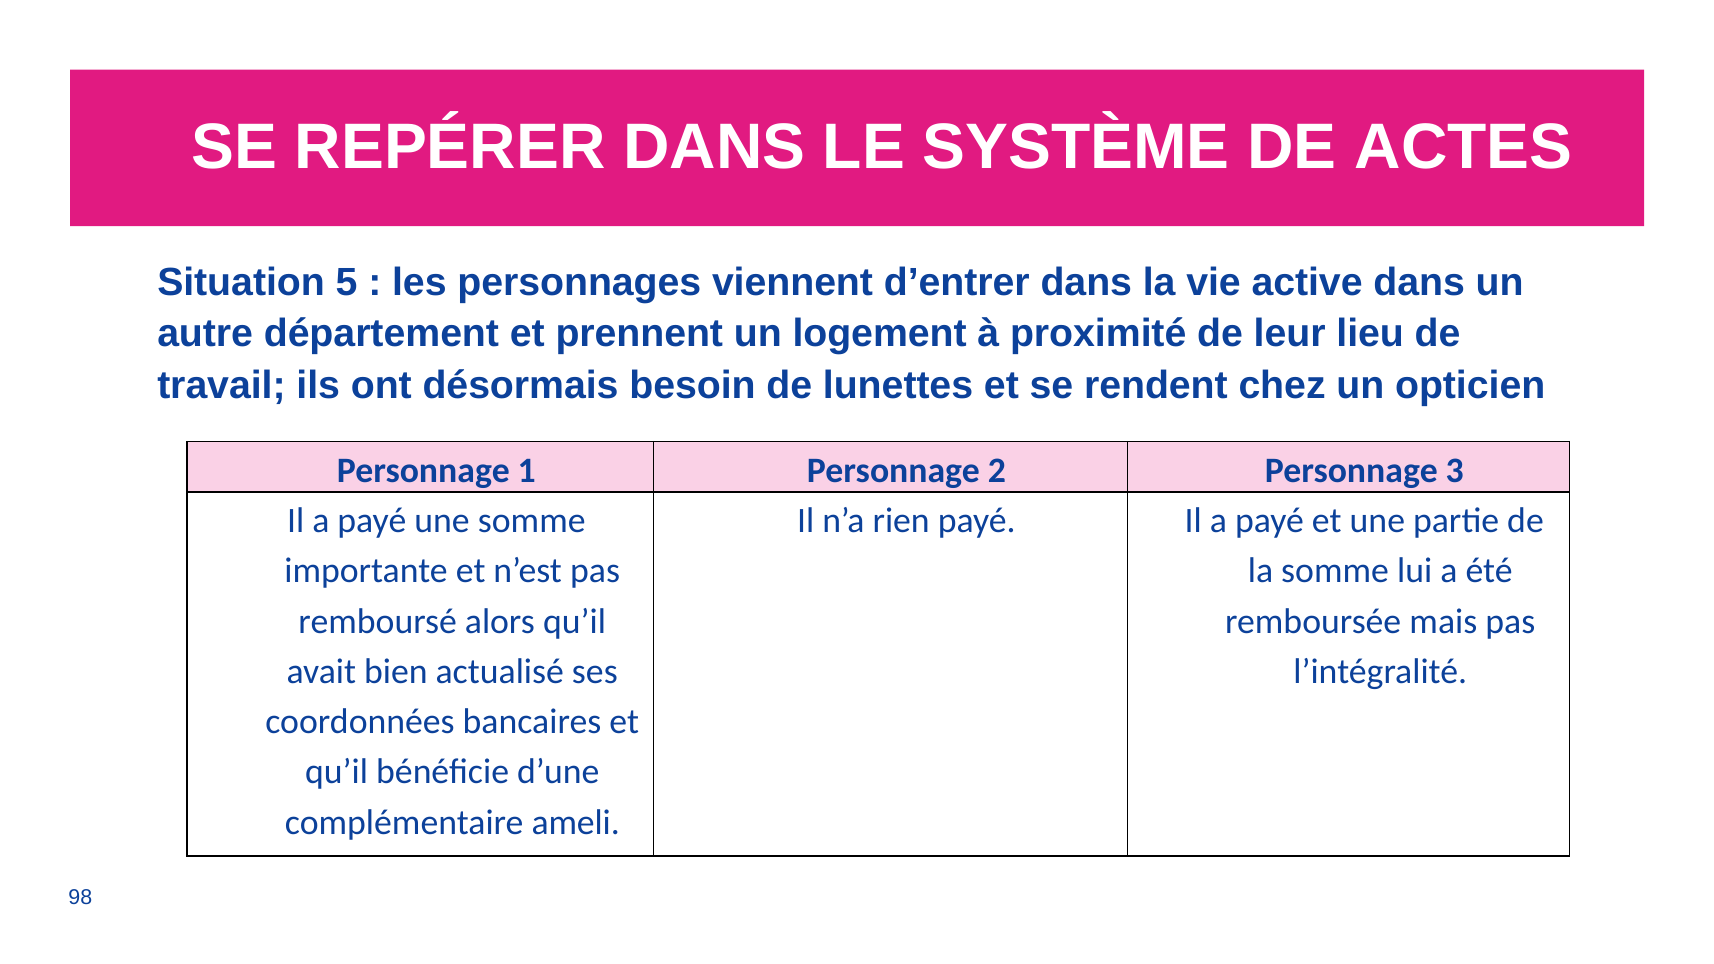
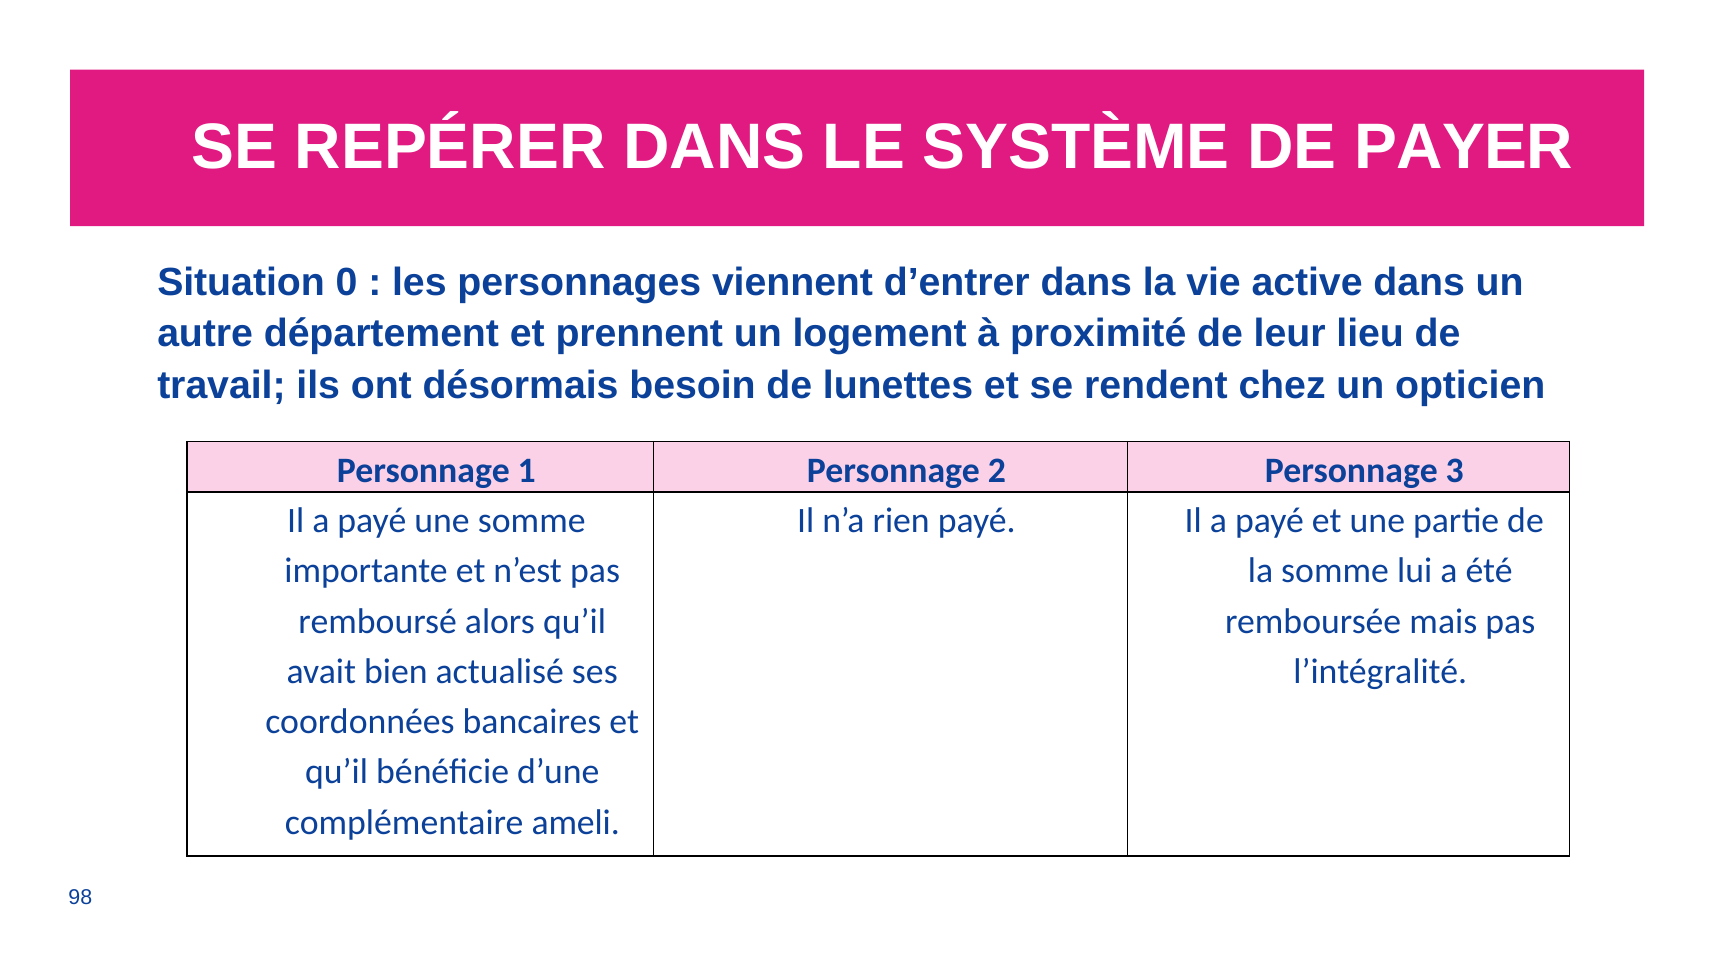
ACTES: ACTES -> PAYER (1464, 147)
5: 5 -> 0 (347, 282)
